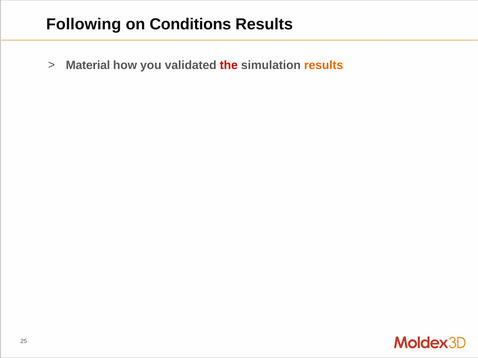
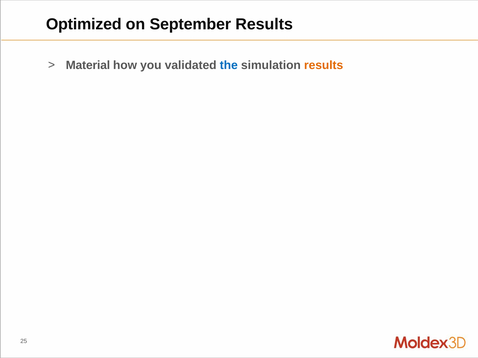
Following: Following -> Optimized (84, 24)
Conditions: Conditions -> September (190, 24)
the colour: red -> blue (229, 65)
